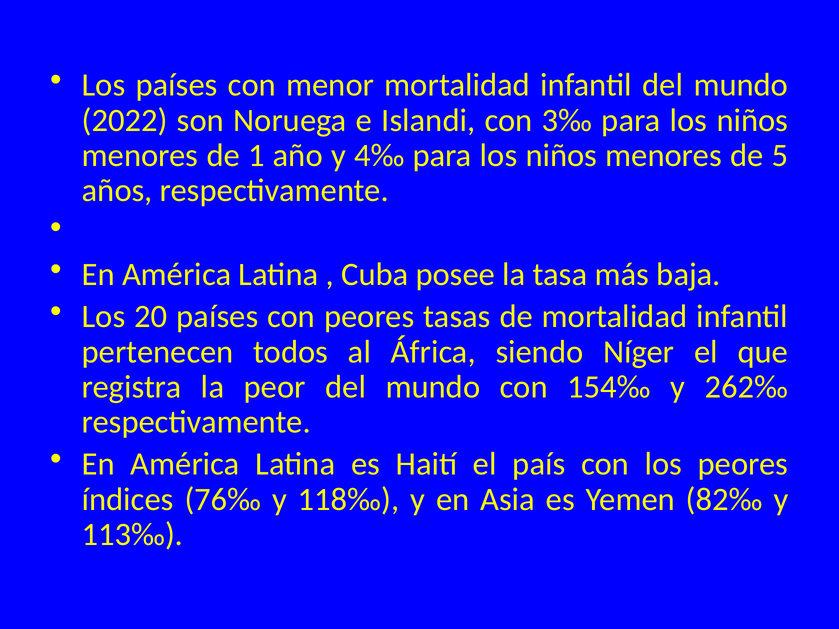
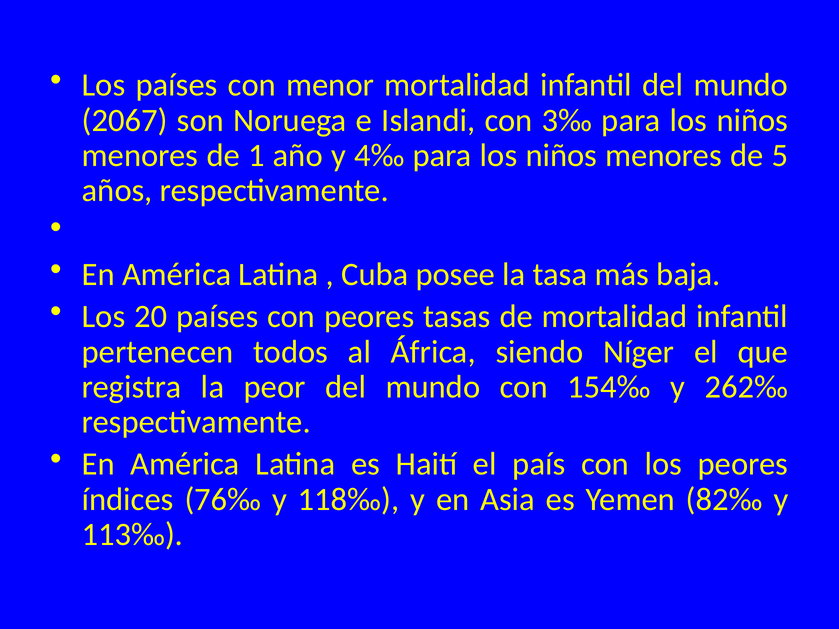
2022: 2022 -> 2067 (125, 120)
